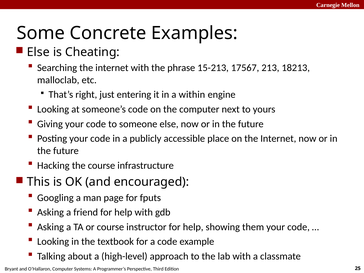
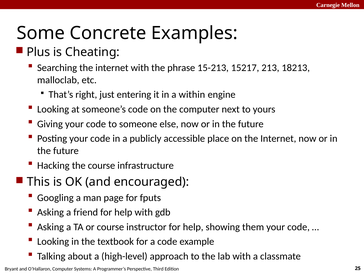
Else: Else -> Plus (38, 52)
17567: 17567 -> 15217 (245, 68)
